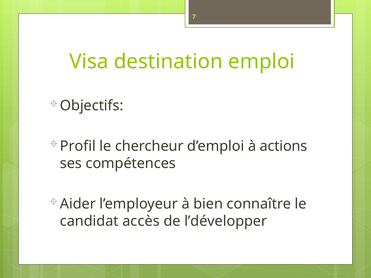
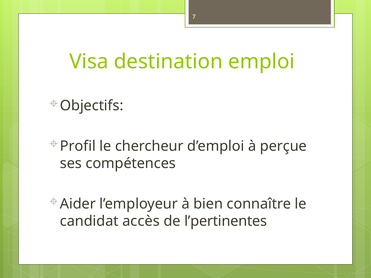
actions: actions -> perçue (283, 146)
l’développer: l’développer -> l’pertinentes (226, 221)
